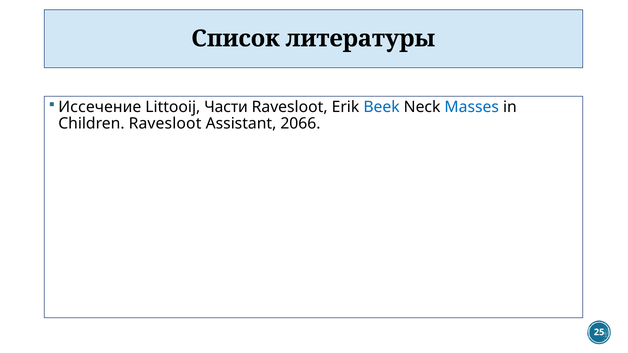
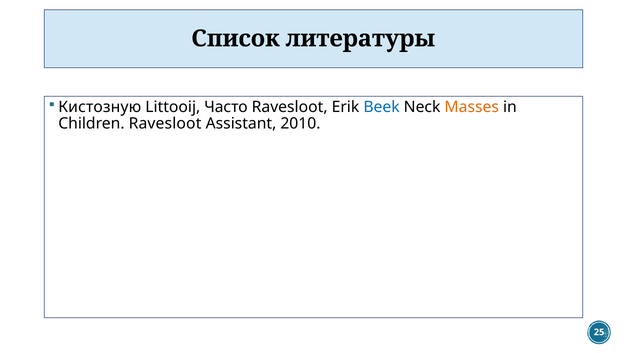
Иссечение: Иссечение -> Кистозную (100, 107)
Части: Части -> Часто (226, 107)
Masses colour: blue -> orange (472, 107)
2066: 2066 -> 2010 (300, 124)
